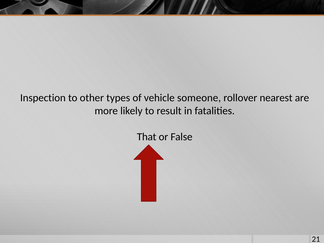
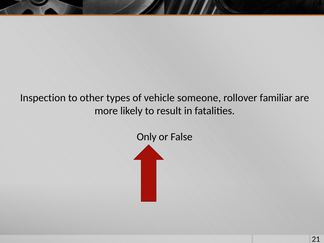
nearest: nearest -> familiar (276, 98)
That: That -> Only (147, 137)
